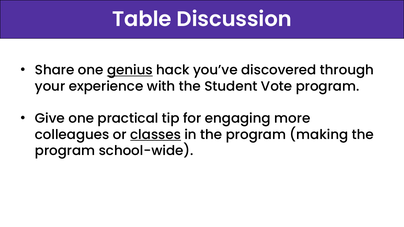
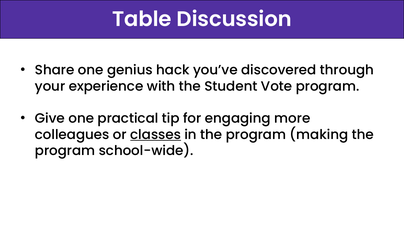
genius underline: present -> none (130, 70)
